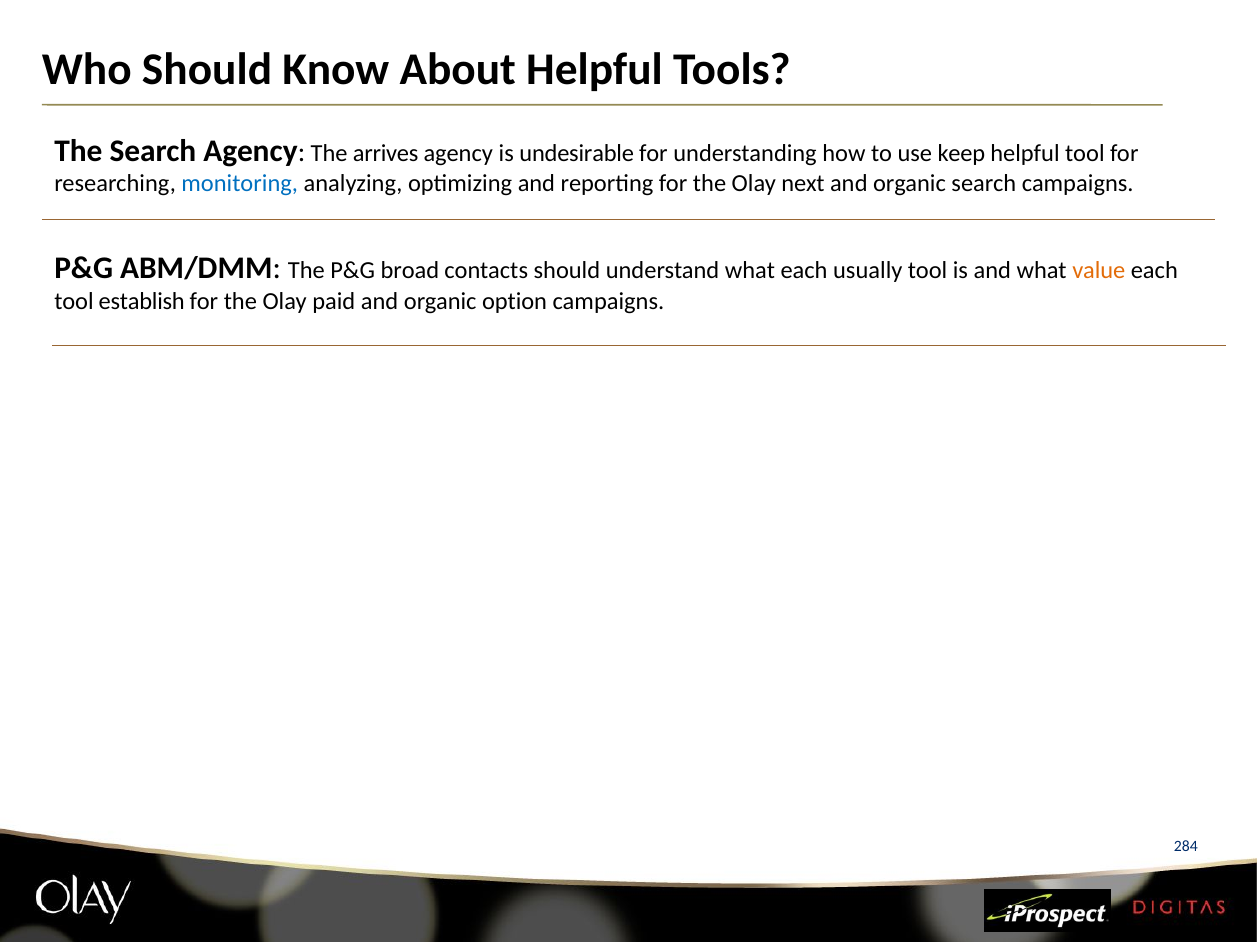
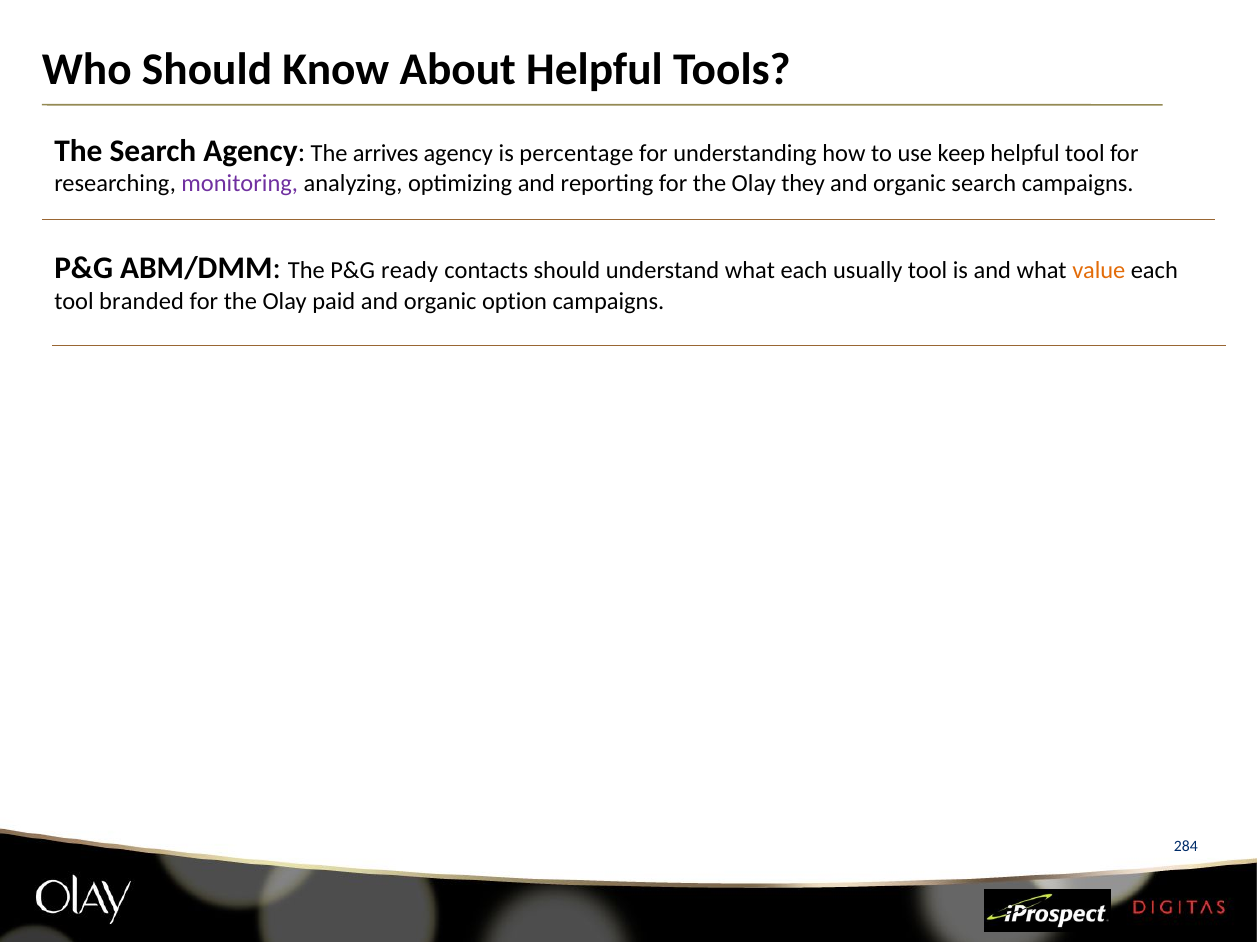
undesirable: undesirable -> percentage (576, 153)
monitoring colour: blue -> purple (240, 184)
next: next -> they (803, 184)
broad: broad -> ready (410, 270)
establish: establish -> branded (142, 301)
